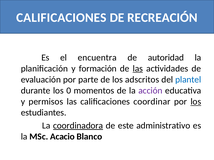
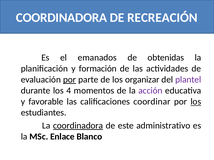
CALIFICACIONES: CALIFICACIONES -> COORDINADORA (61, 18)
encuentra: encuentra -> emanados (97, 58)
autoridad: autoridad -> obtenidas (166, 58)
las underline: present -> none (138, 69)
por underline: none -> present (70, 80)
adscritos: adscritos -> organizar (142, 80)
plantel colour: blue -> purple (188, 80)
0: 0 -> 4 (69, 91)
permisos: permisos -> favorable (46, 102)
Acacio: Acacio -> Enlace (62, 137)
